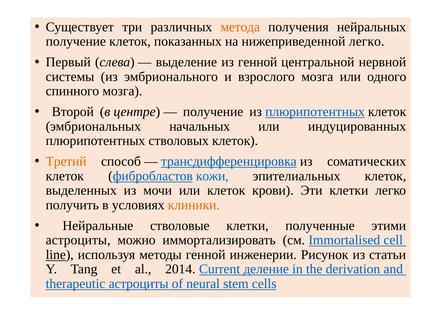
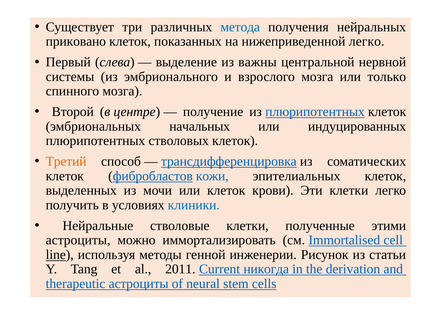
метода colour: orange -> blue (240, 27)
получение: получение -> приковано (76, 42)
из генной: генной -> важны (258, 62)
одного: одного -> только (387, 77)
клиники colour: orange -> blue (194, 205)
2014: 2014 -> 2011 (180, 270)
деление: деление -> никогда (266, 270)
